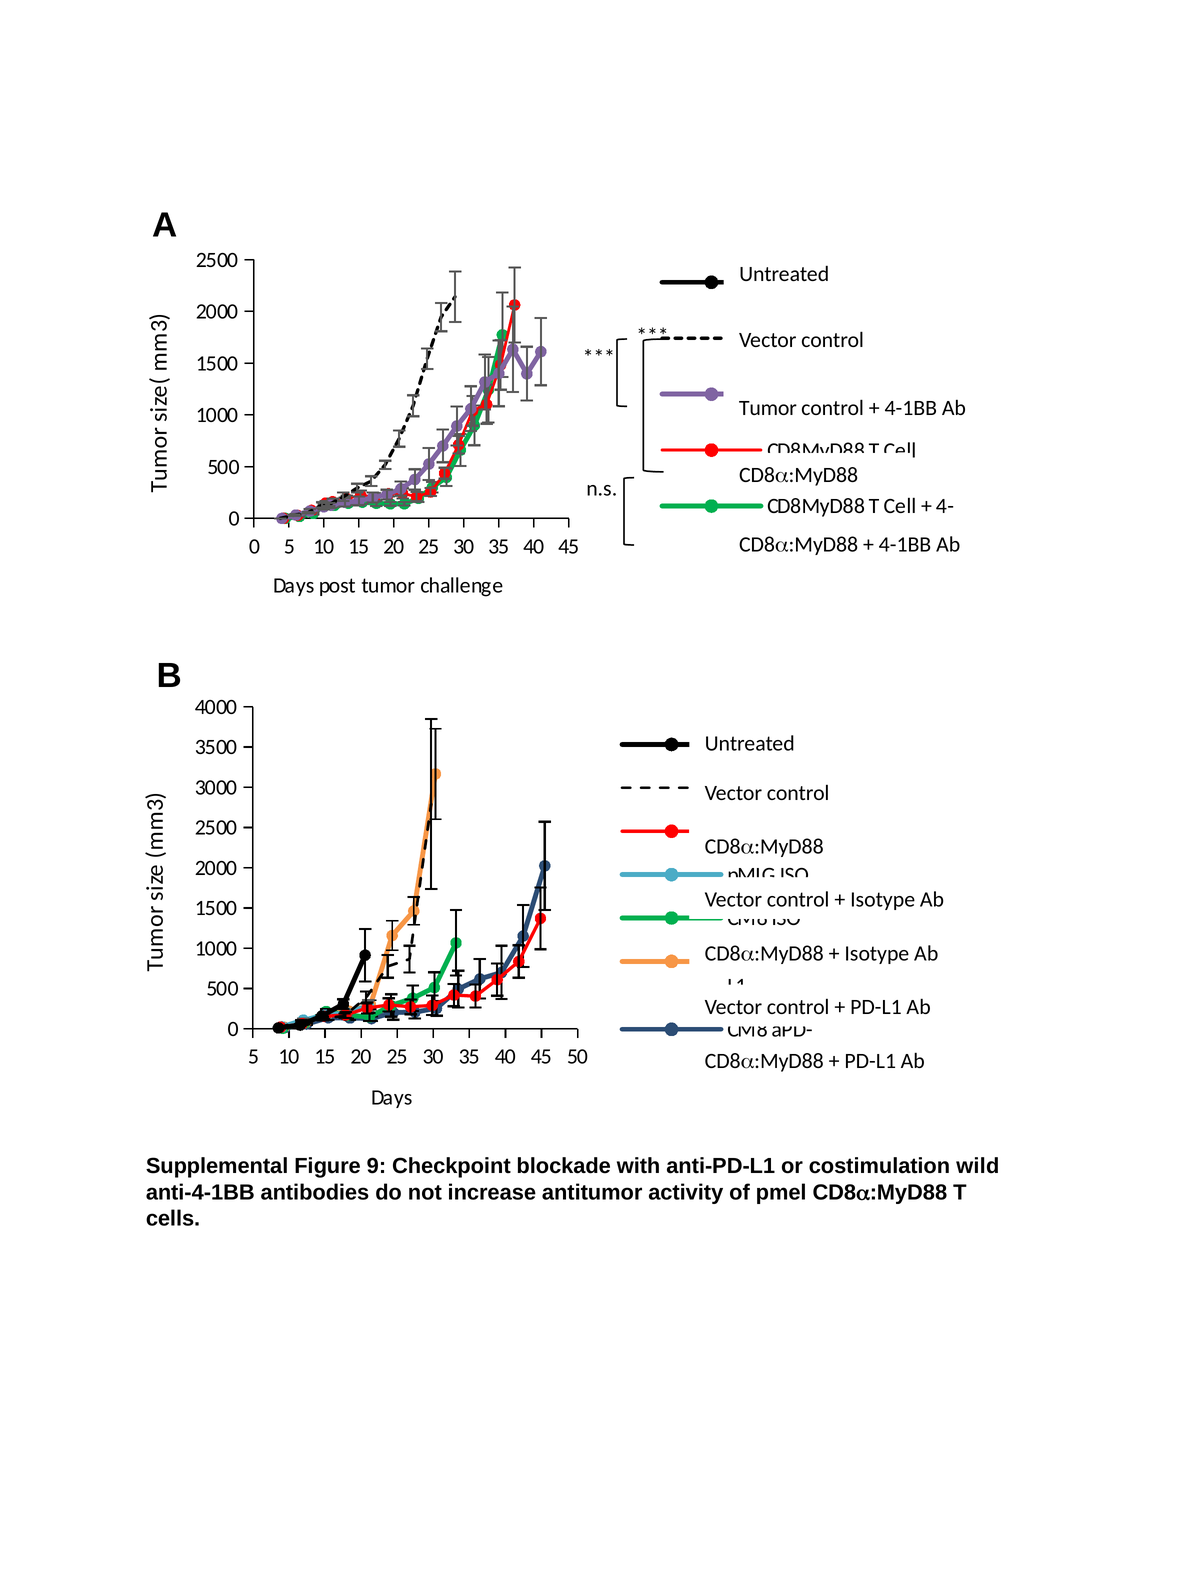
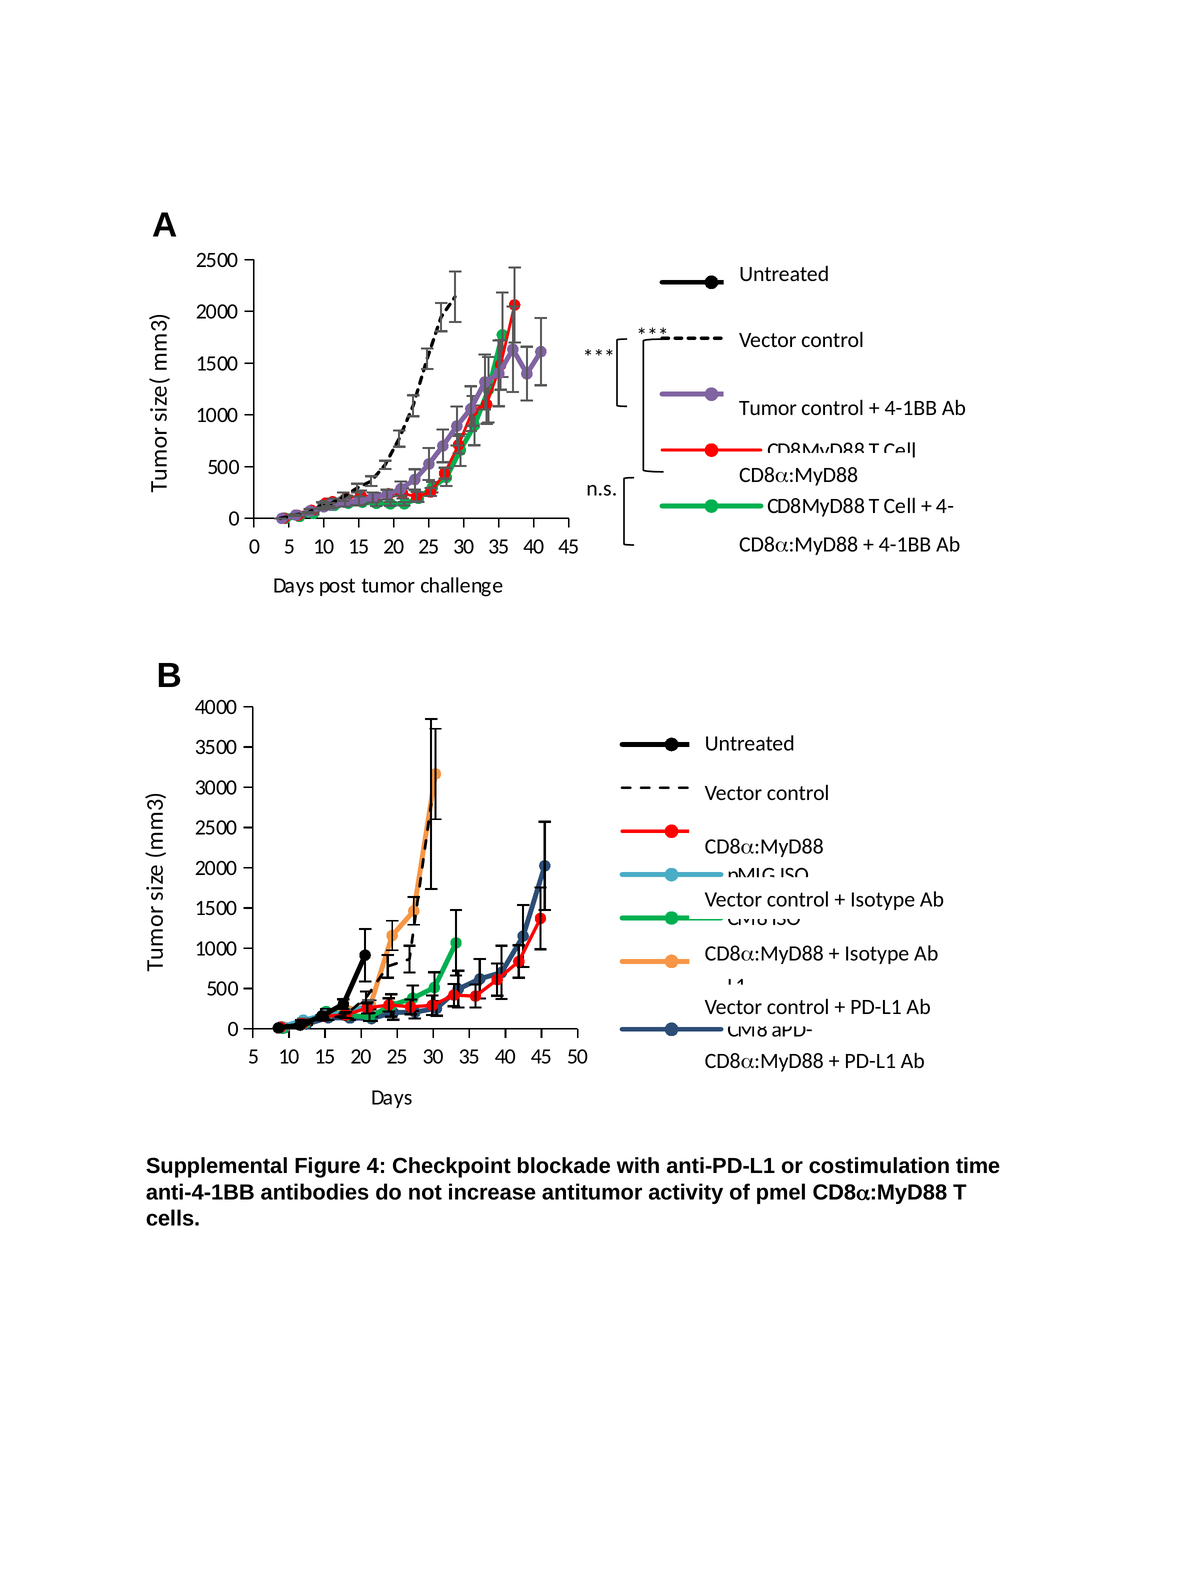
9: 9 -> 4 (376, 1166)
wild: wild -> time (978, 1166)
